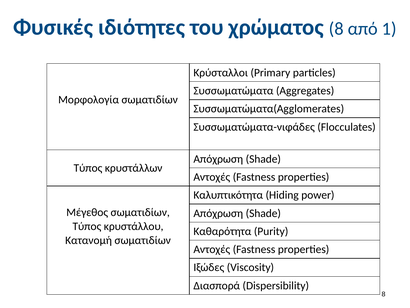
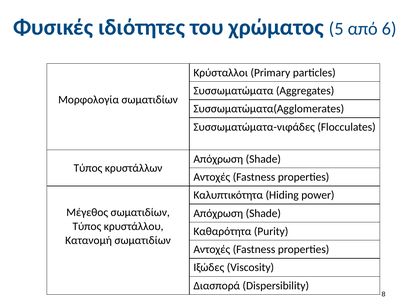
χρώματος 8: 8 -> 5 (336, 29)
1: 1 -> 6 (389, 29)
